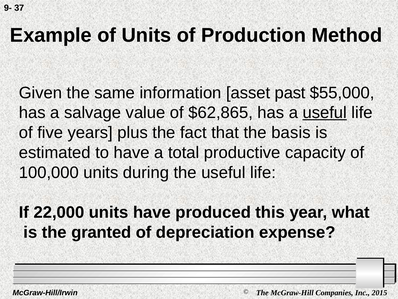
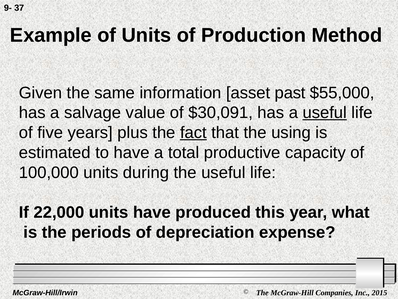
$62,865: $62,865 -> $30,091 (221, 113)
fact underline: none -> present (193, 132)
basis: basis -> using (291, 132)
granted: granted -> periods (101, 232)
